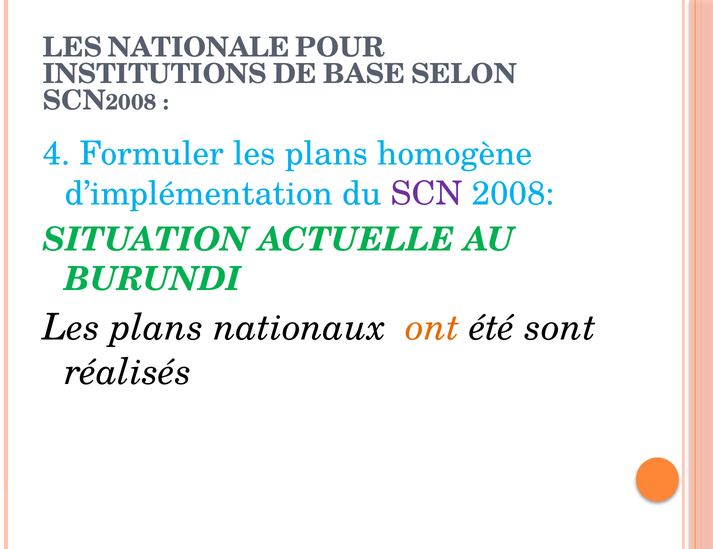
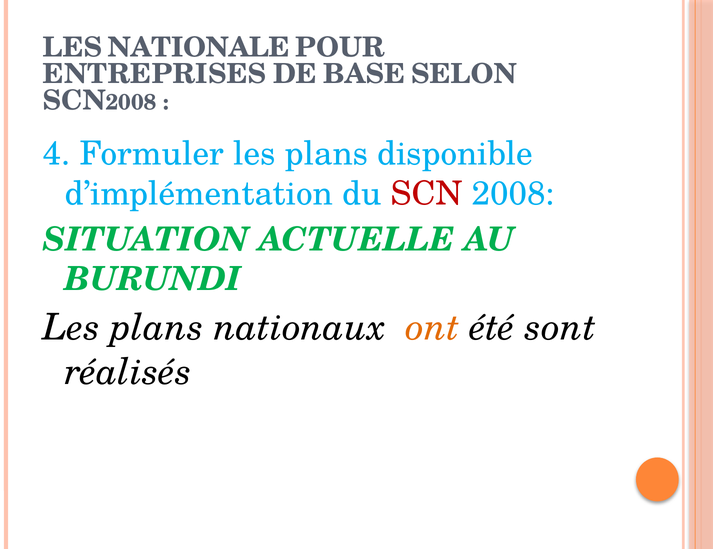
INSTITUTIONS: INSTITUTIONS -> ENTREPRISES (155, 74)
homogène: homogène -> disponible (455, 154)
SCN colour: purple -> red (427, 194)
